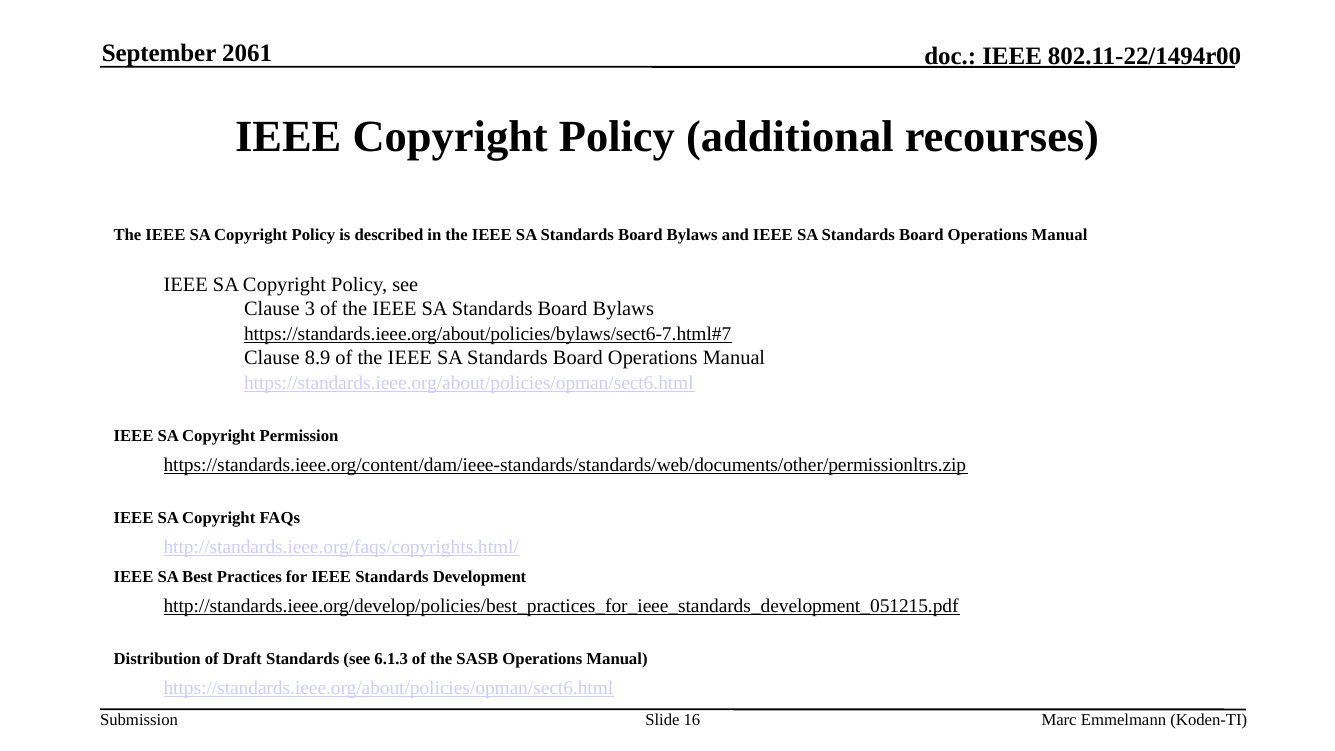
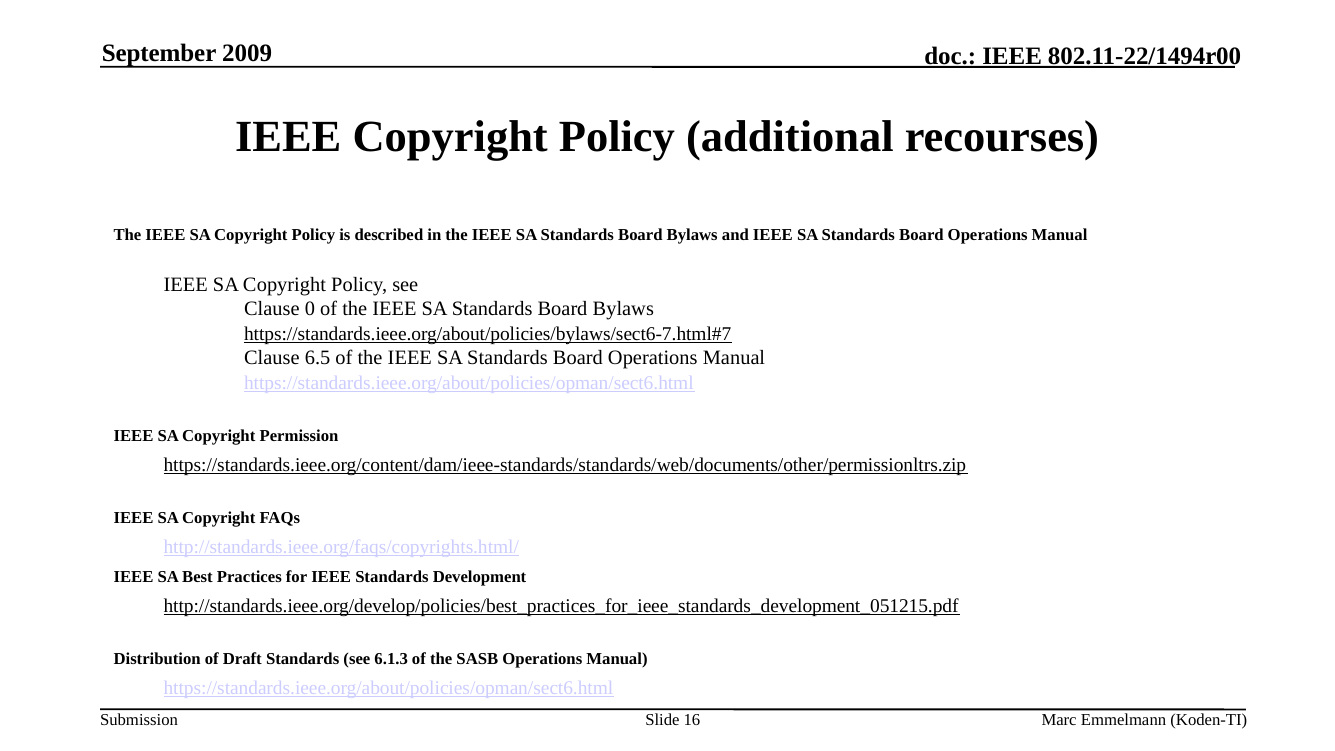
2061: 2061 -> 2009 (247, 53)
3: 3 -> 0 (310, 309)
8.9: 8.9 -> 6.5 (318, 358)
